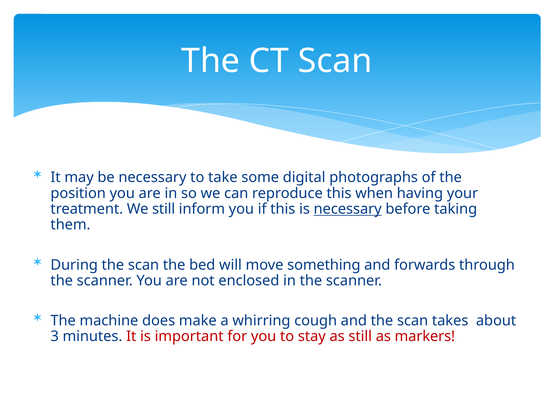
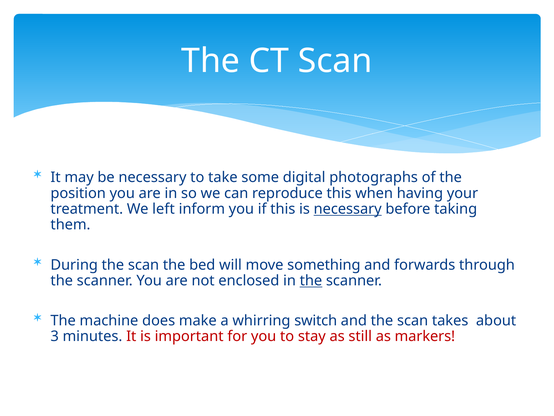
We still: still -> left (163, 209)
the underline: none -> present (311, 280)
cough: cough -> switch (316, 320)
